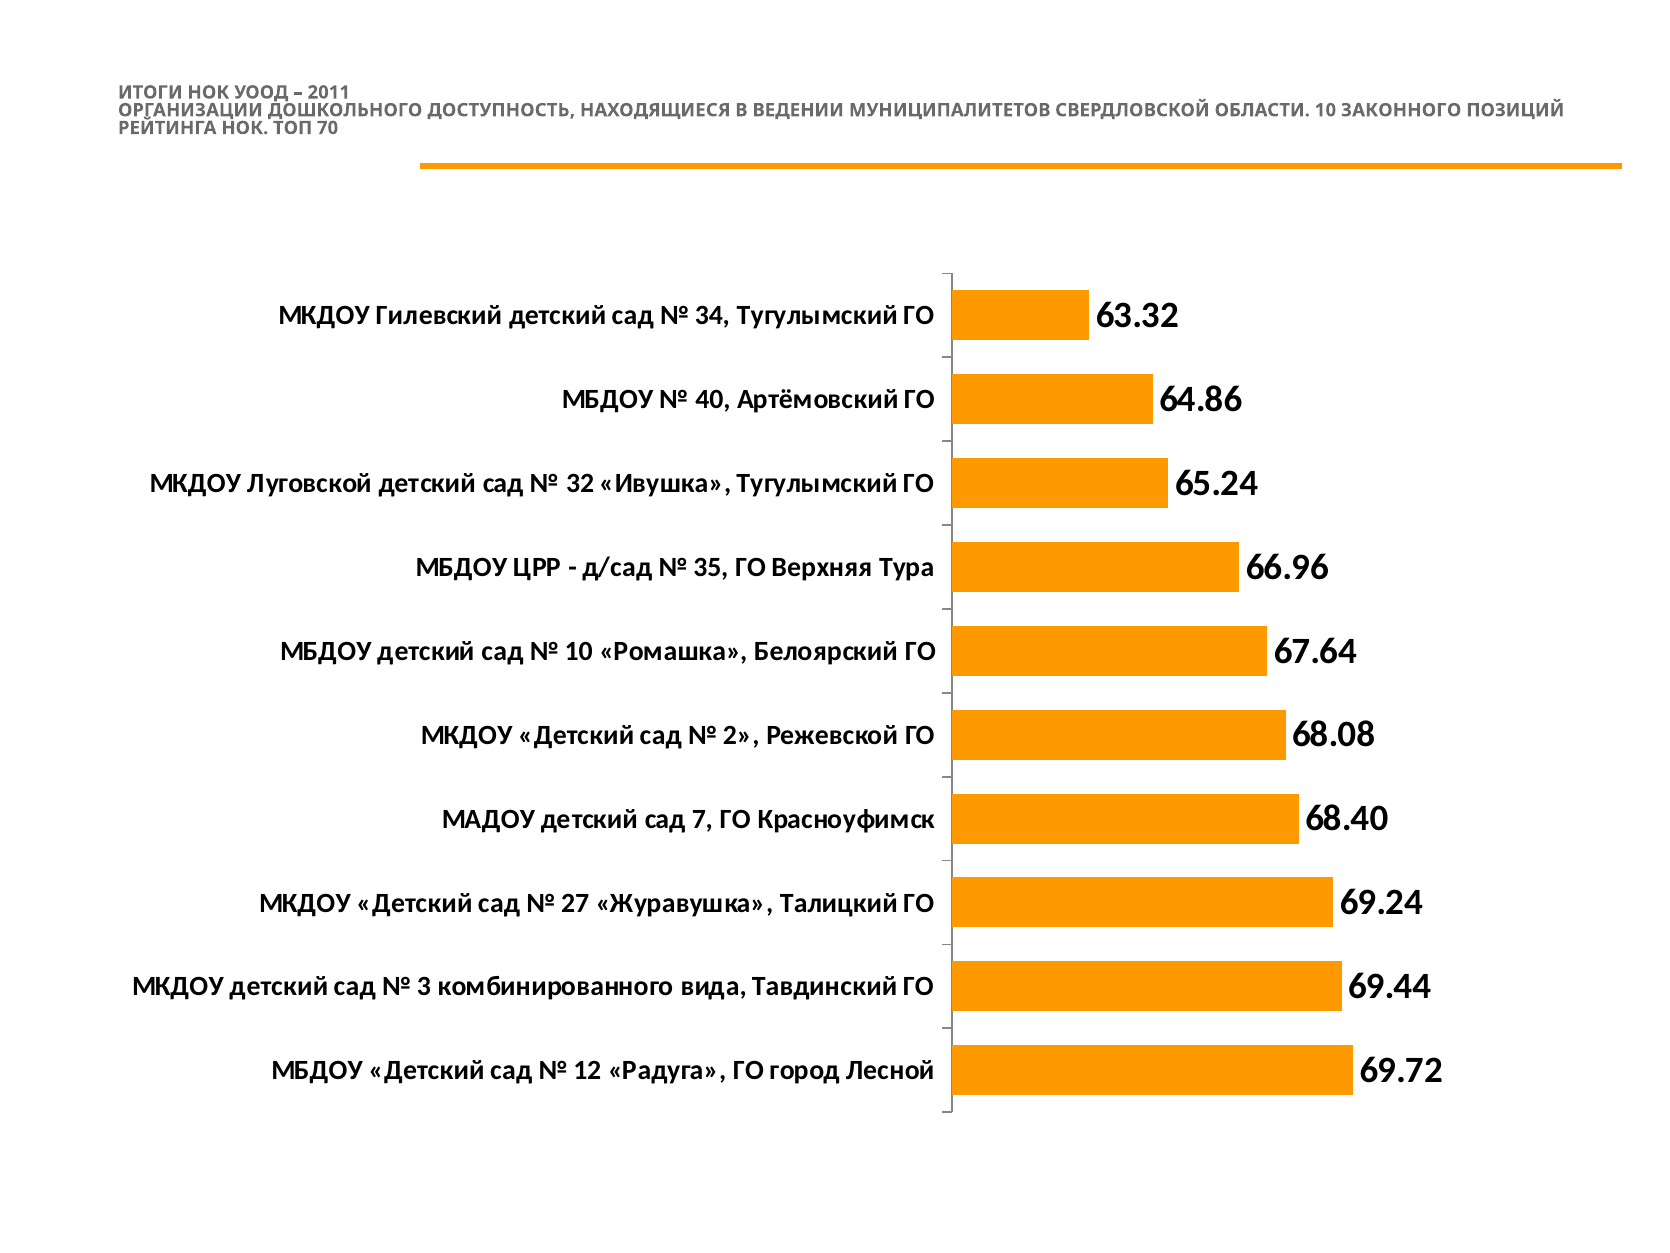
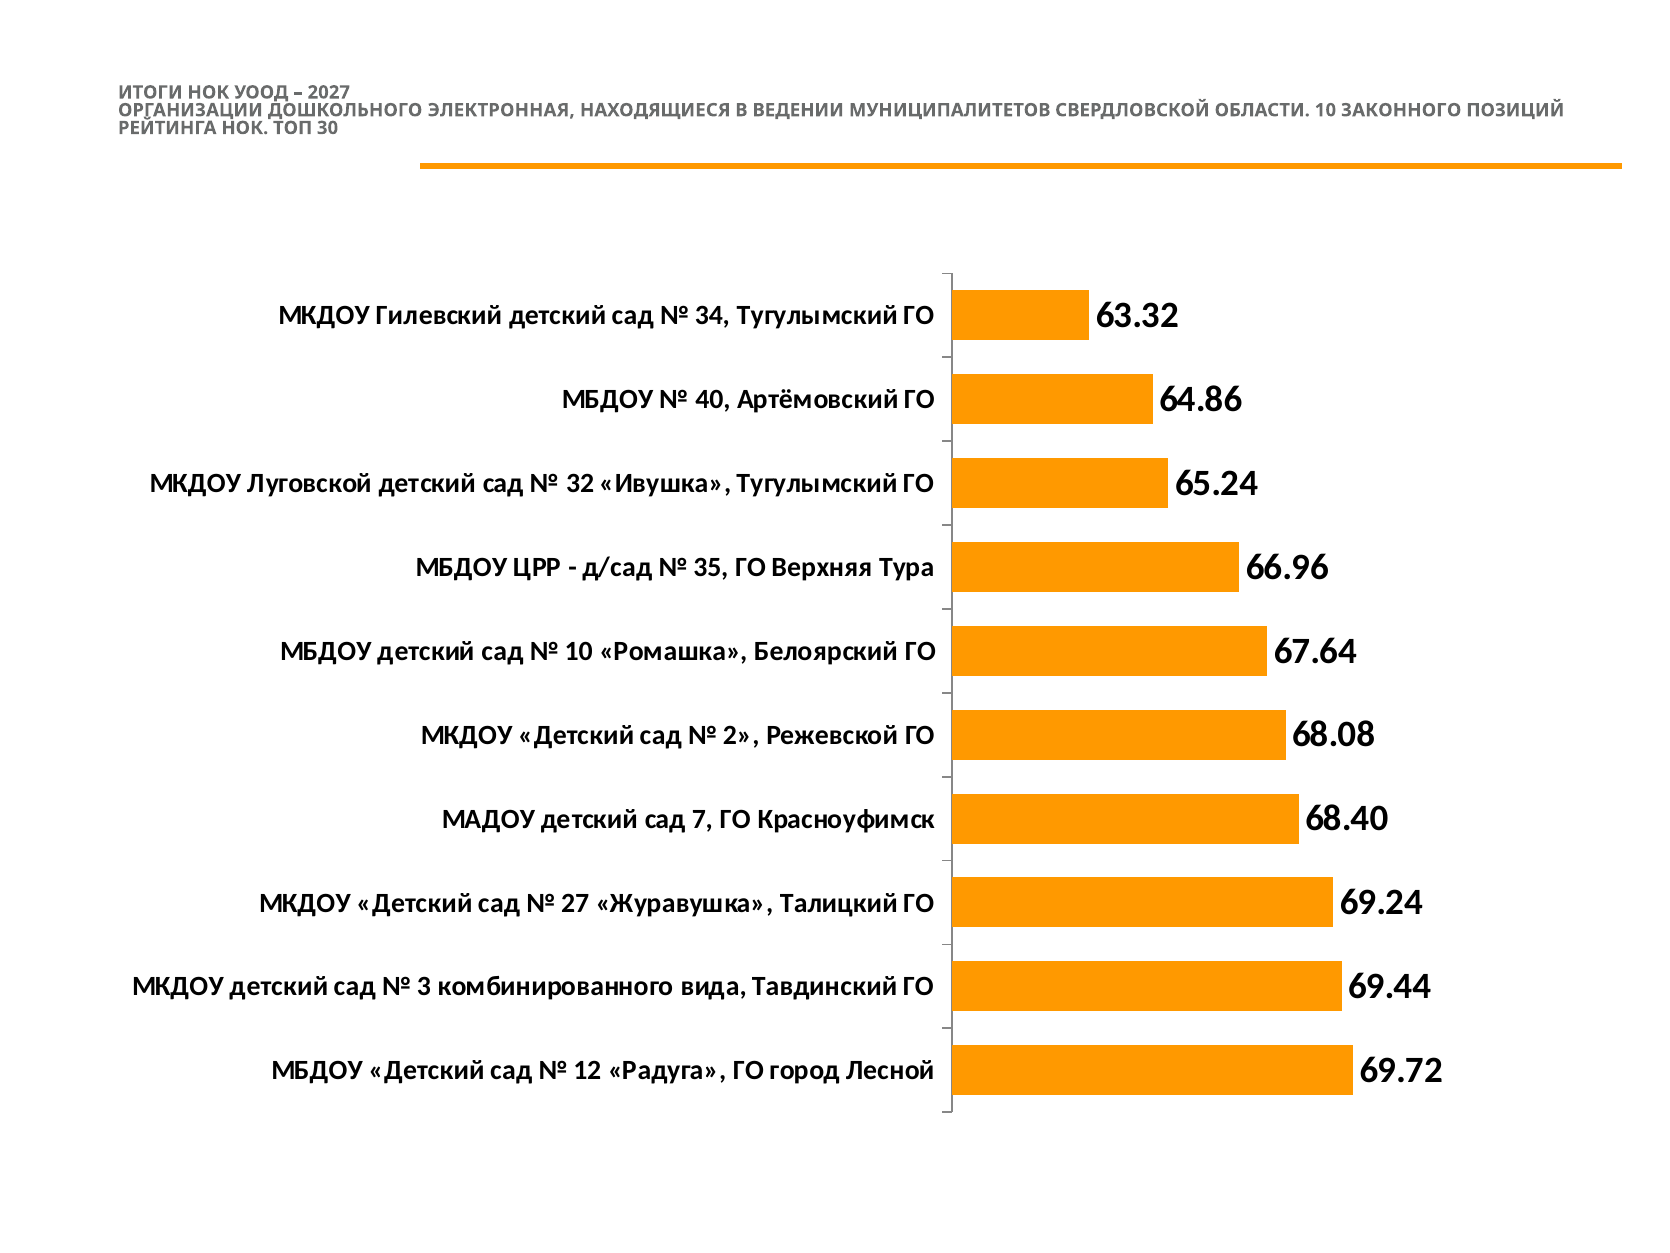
2011: 2011 -> 2027 (329, 92)
ДОСТУПНОСТЬ: ДОСТУПНОСТЬ -> ЭЛЕКТРОННАЯ (501, 110)
70: 70 -> 30 (328, 128)
